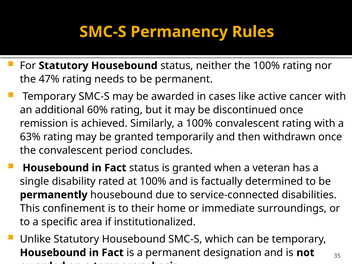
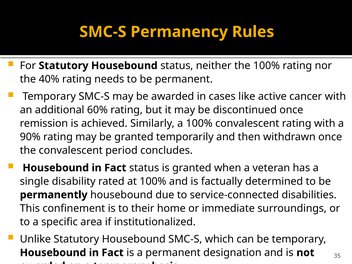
47%: 47% -> 40% (49, 79)
63%: 63% -> 90% (30, 137)
